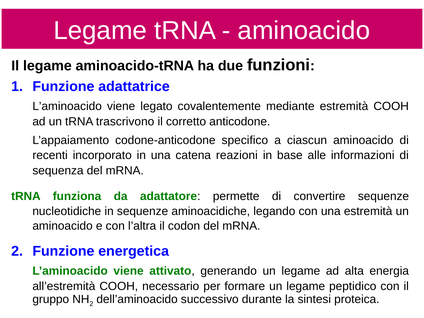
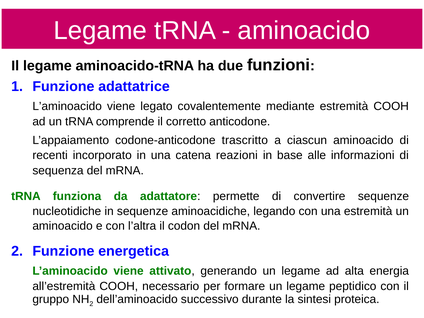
trascrivono: trascrivono -> comprende (125, 121)
specifico: specifico -> trascritto (245, 140)
